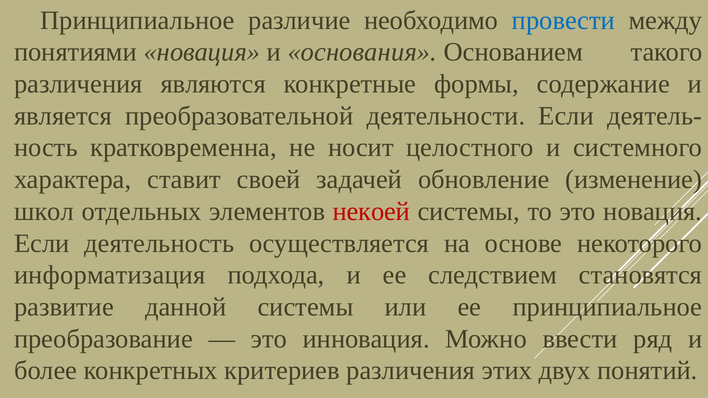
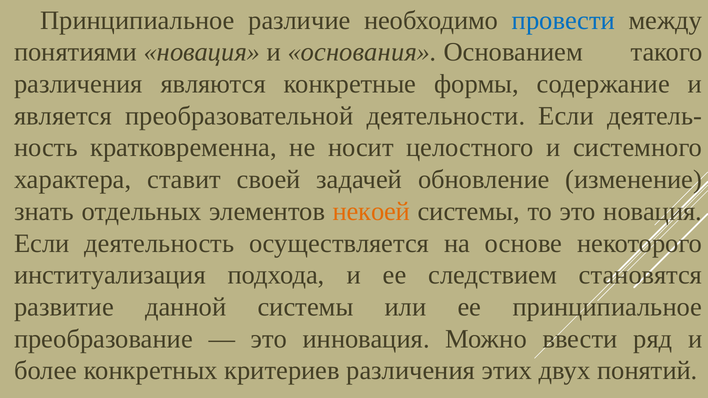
школ: школ -> знать (44, 212)
некоей colour: red -> orange (371, 212)
информатизация: информатизация -> институализация (110, 275)
